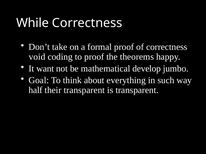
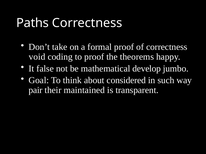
While: While -> Paths (33, 23)
want: want -> false (45, 69)
everything: everything -> considered (126, 80)
half: half -> pair (36, 90)
their transparent: transparent -> maintained (84, 90)
